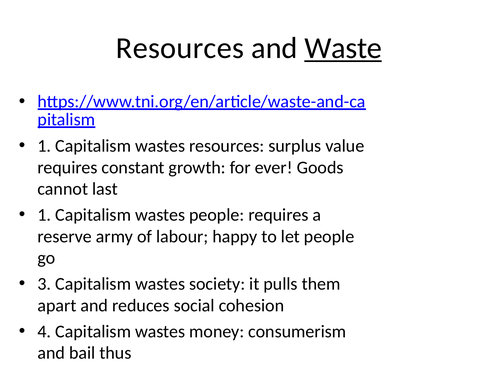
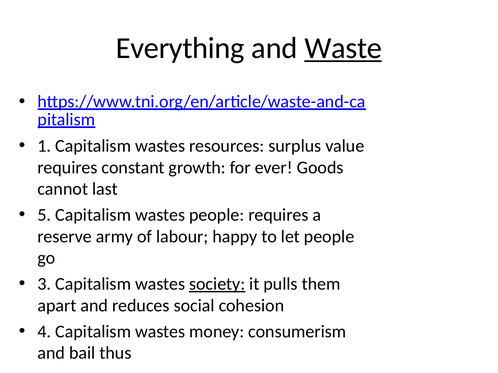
Resources: Resources -> Everything (180, 48)
1: 1 -> 5 (44, 215)
society underline: none -> present (217, 284)
